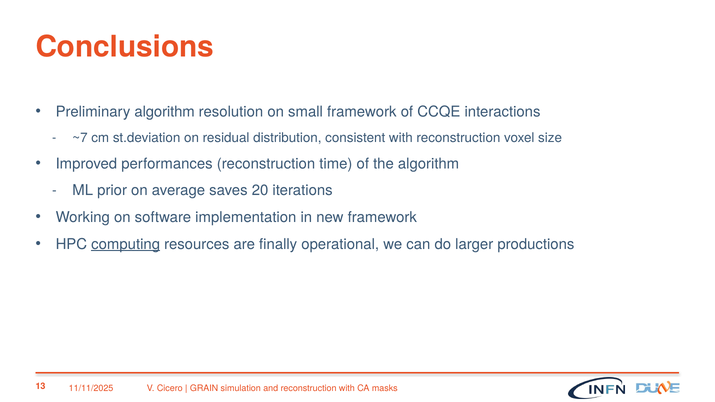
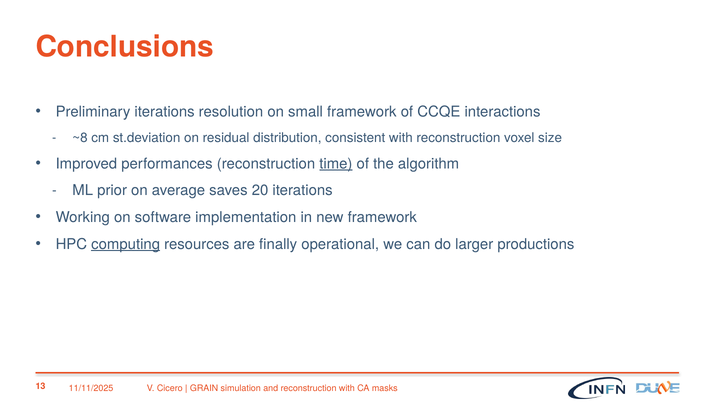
Preliminary algorithm: algorithm -> iterations (165, 112)
~7: ~7 -> ~8 (80, 138)
time underline: none -> present (336, 164)
